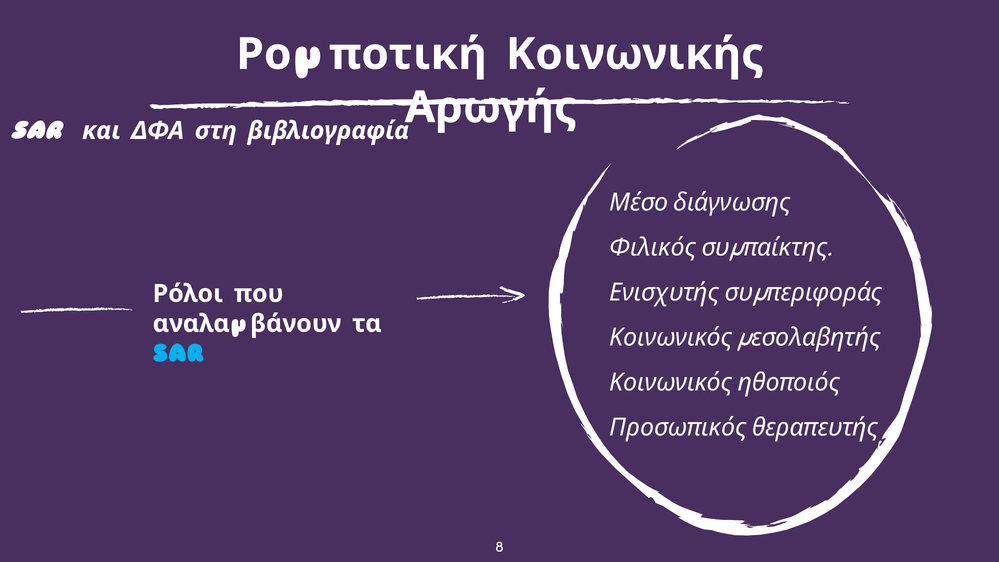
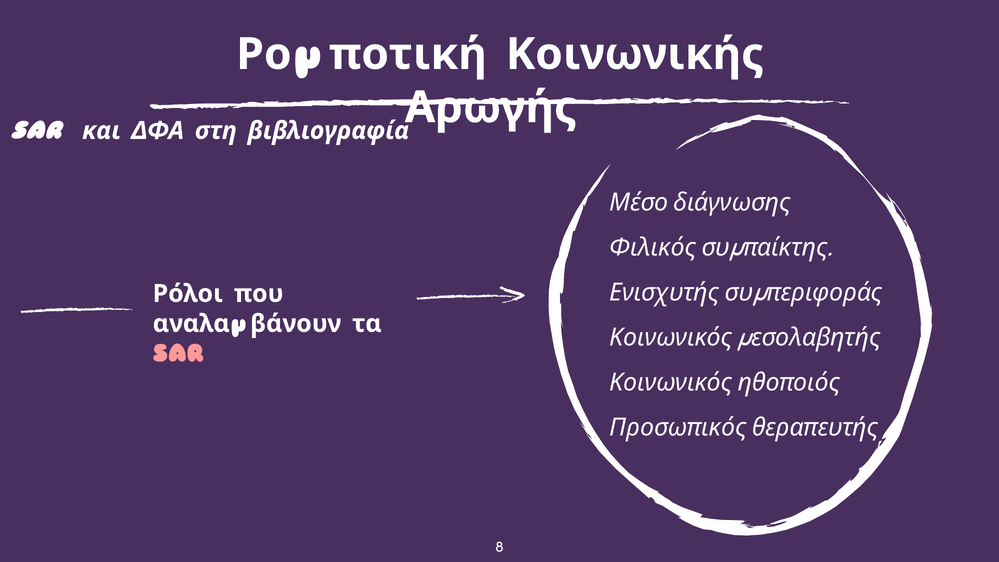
SAR colour: light blue -> pink (178, 354)
